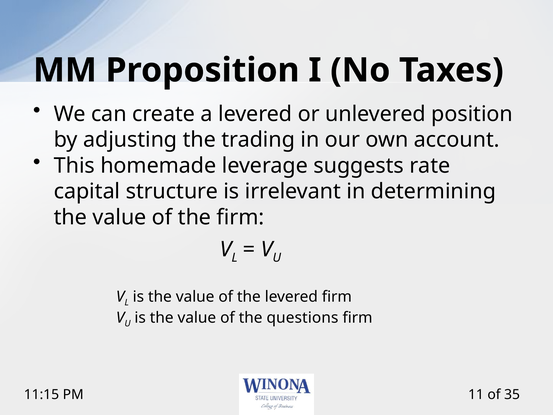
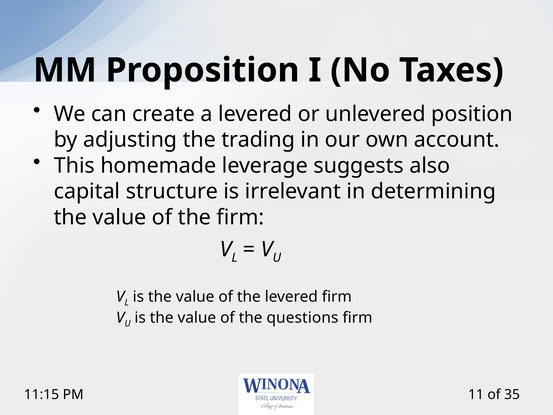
rate: rate -> also (430, 166)
